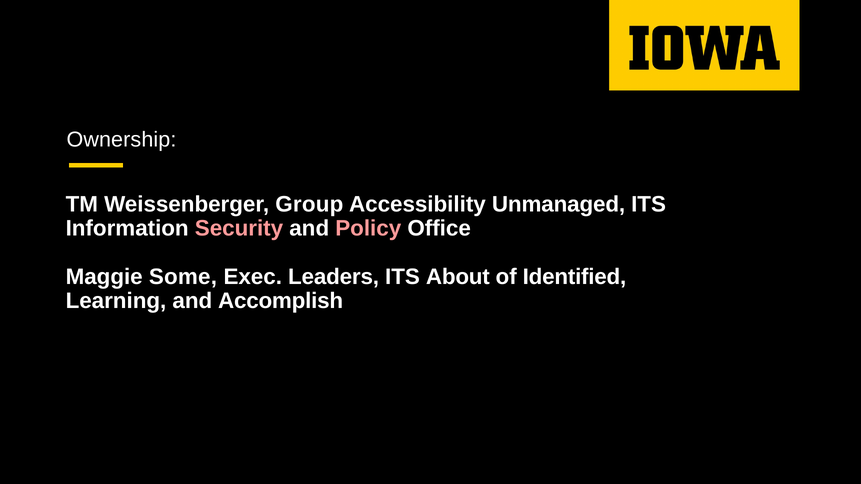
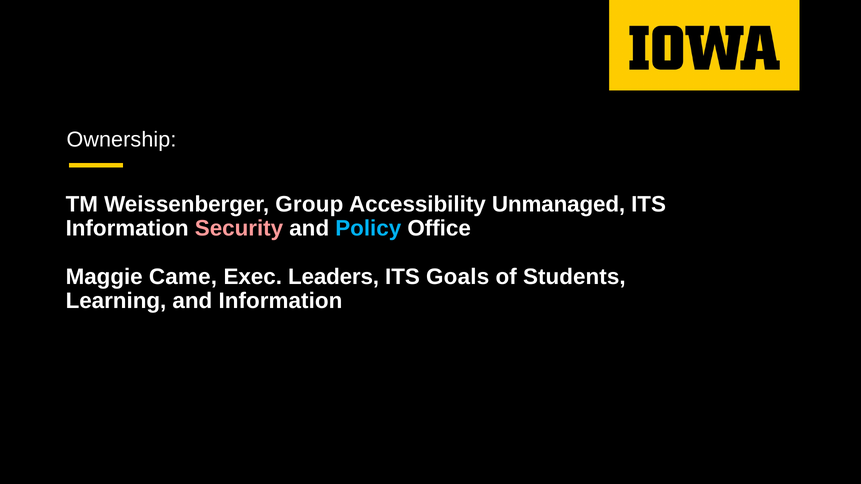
Policy colour: pink -> light blue (368, 229)
Some: Some -> Came (183, 277)
About: About -> Goals (458, 277)
Identified: Identified -> Students (574, 277)
and Accomplish: Accomplish -> Information (280, 301)
